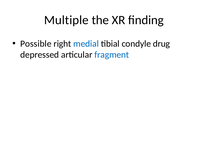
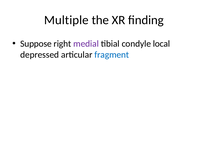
Possible: Possible -> Suppose (36, 44)
medial colour: blue -> purple (86, 44)
drug: drug -> local (161, 44)
